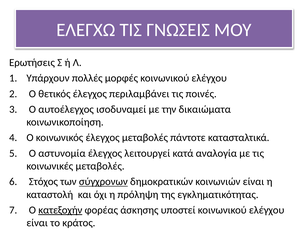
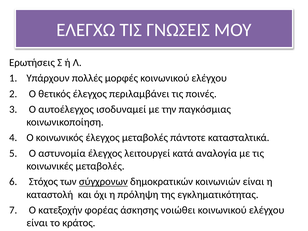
δικαιώματα: δικαιώματα -> παγκόσμιας (205, 109)
κατεξοχήν underline: present -> none (60, 210)
υποστεί: υποστεί -> νοιώθει (178, 210)
